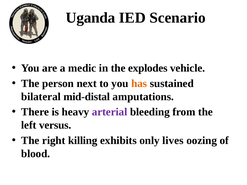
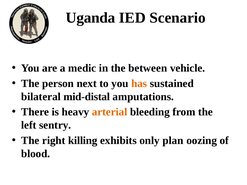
explodes: explodes -> between (148, 68)
arterial colour: purple -> orange (110, 112)
versus: versus -> sentry (55, 125)
lives: lives -> plan (173, 141)
